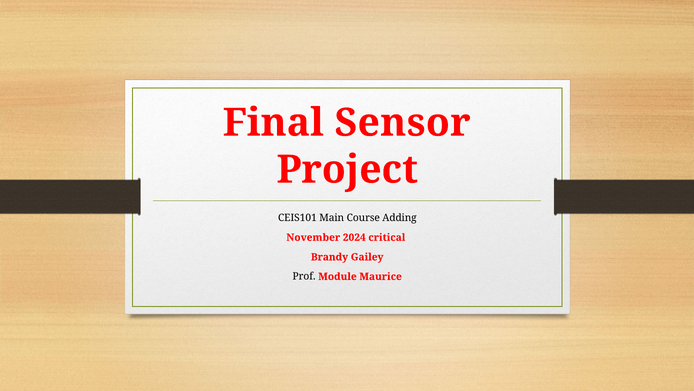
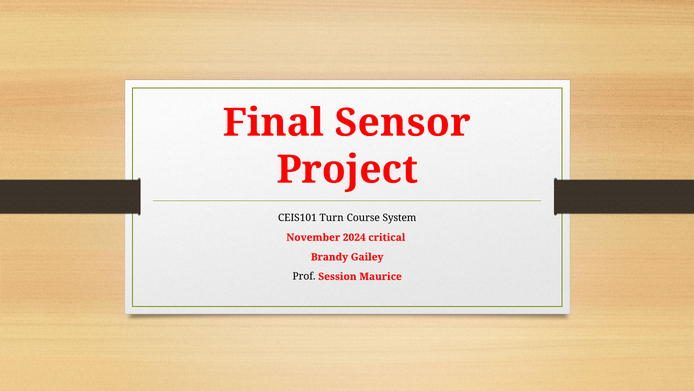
Main: Main -> Turn (332, 218)
Adding: Adding -> System (399, 218)
Module: Module -> Session (337, 276)
